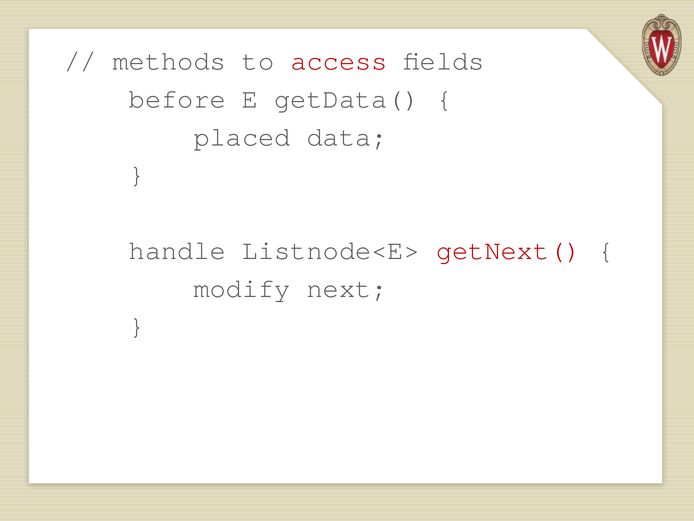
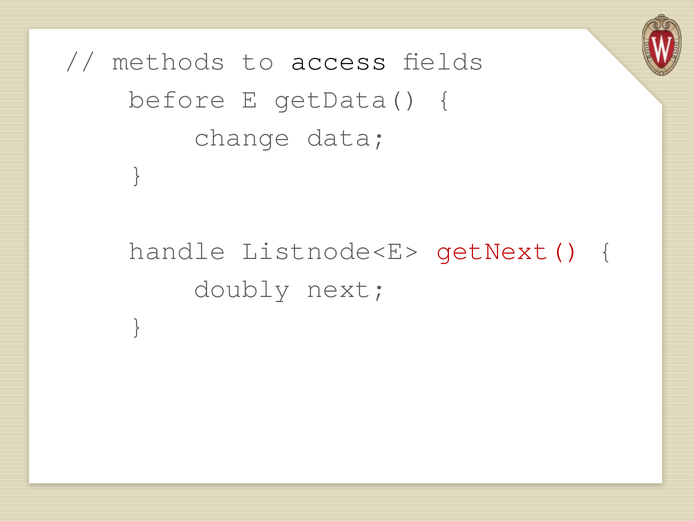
access colour: red -> black (339, 61)
placed: placed -> change (242, 137)
modify: modify -> doubly (242, 288)
